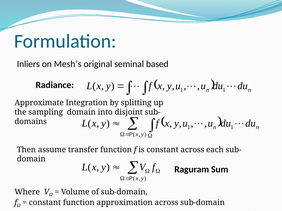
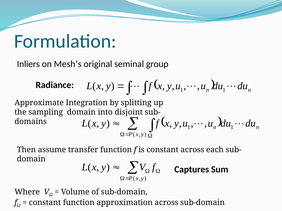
based: based -> group (157, 64)
Raguram: Raguram -> Captures (192, 170)
